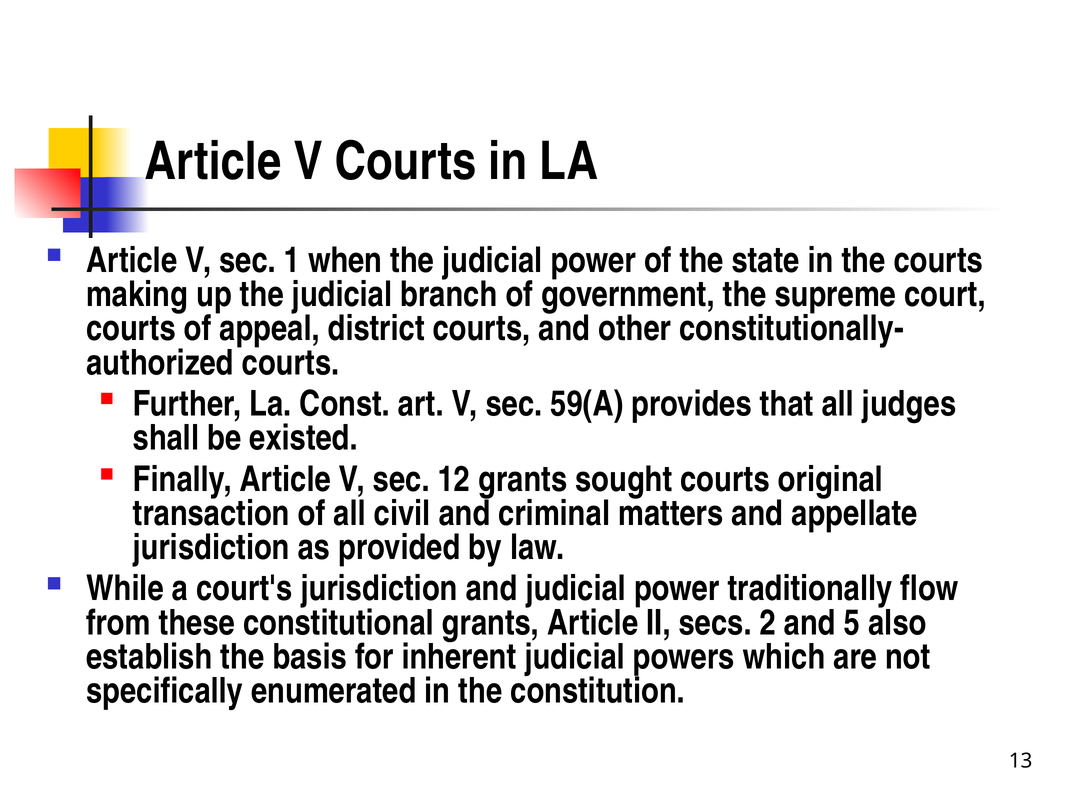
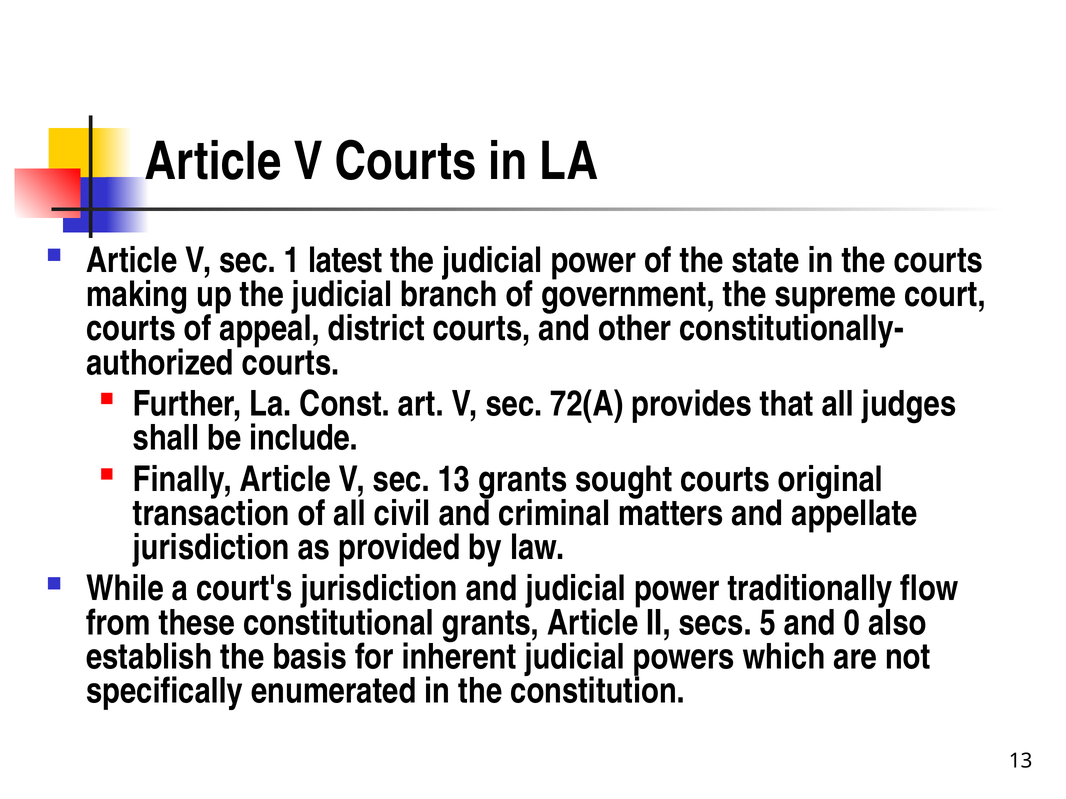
when: when -> latest (345, 261)
59(A: 59(A -> 72(A (587, 404)
existed: existed -> include (304, 438)
sec 12: 12 -> 13 (454, 480)
2: 2 -> 5 (768, 623)
5: 5 -> 0 (852, 623)
